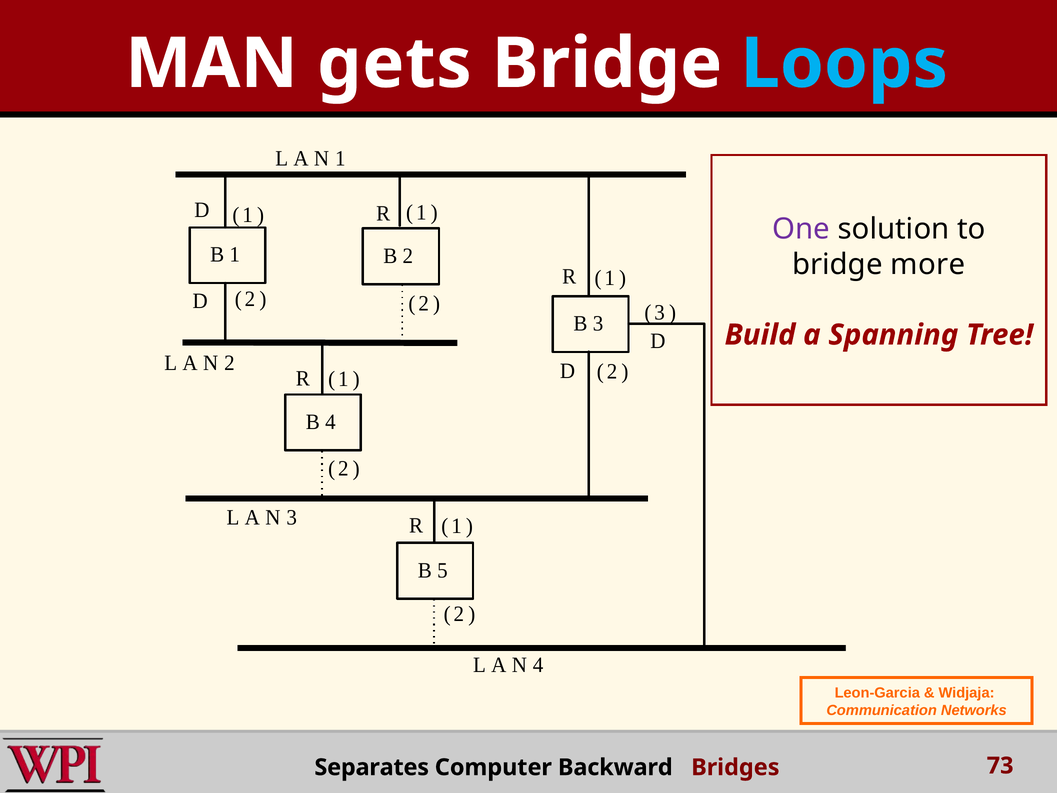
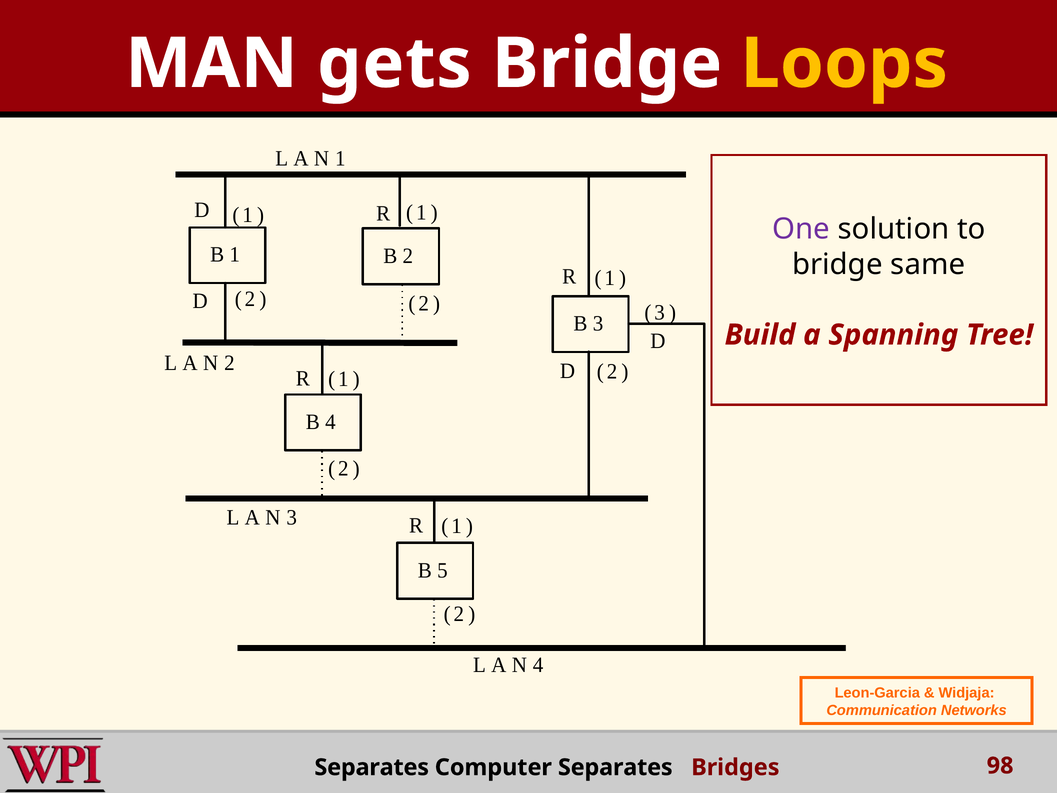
Loops colour: light blue -> yellow (844, 64)
more: more -> same (928, 264)
Computer Backward: Backward -> Separates (615, 767)
73: 73 -> 98 (1000, 765)
